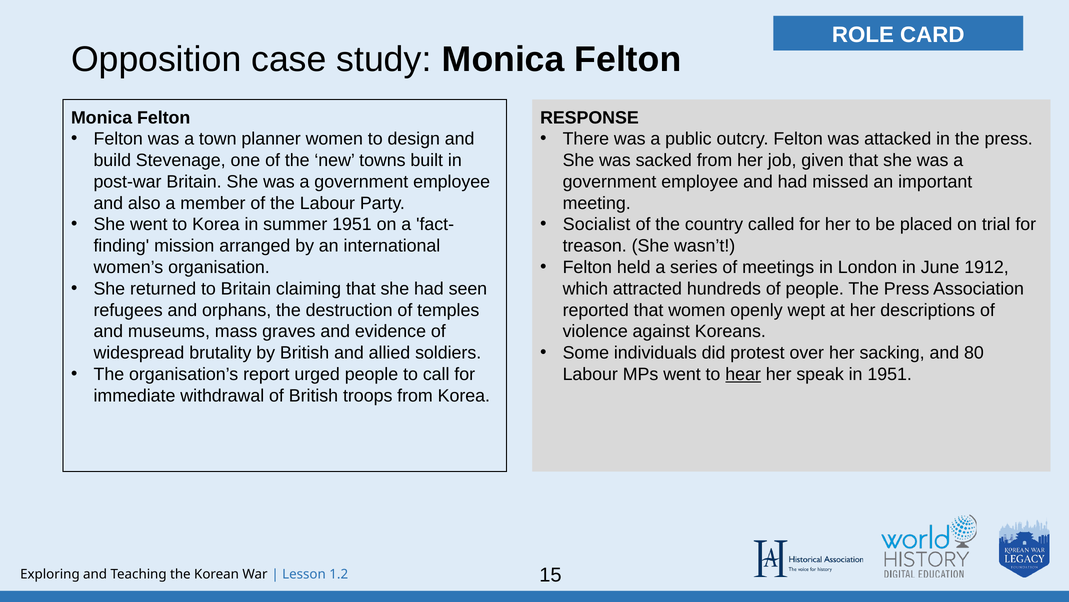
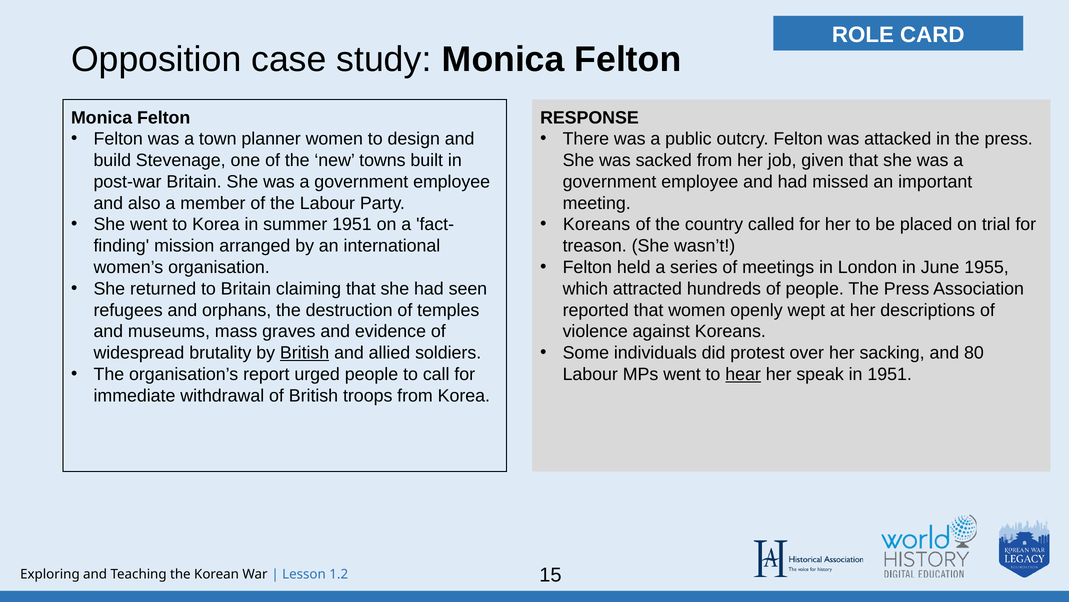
Socialist: Socialist -> Koreans (597, 224)
1912: 1912 -> 1955 (987, 267)
British underline: none -> present (305, 353)
